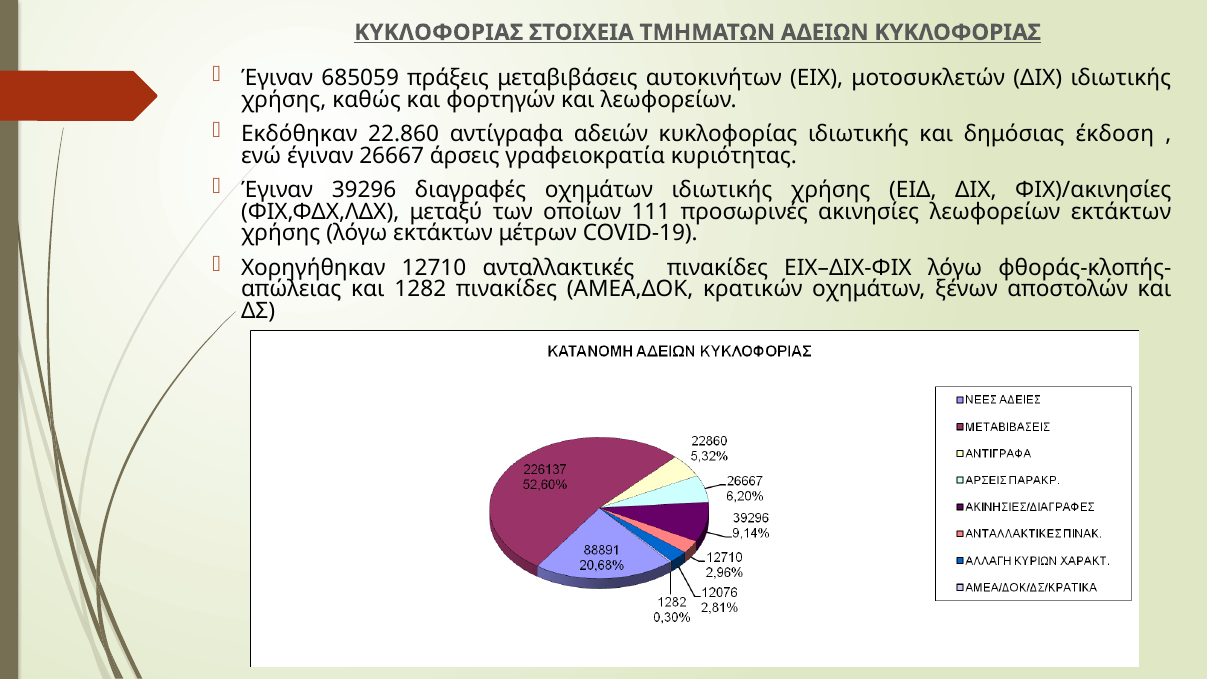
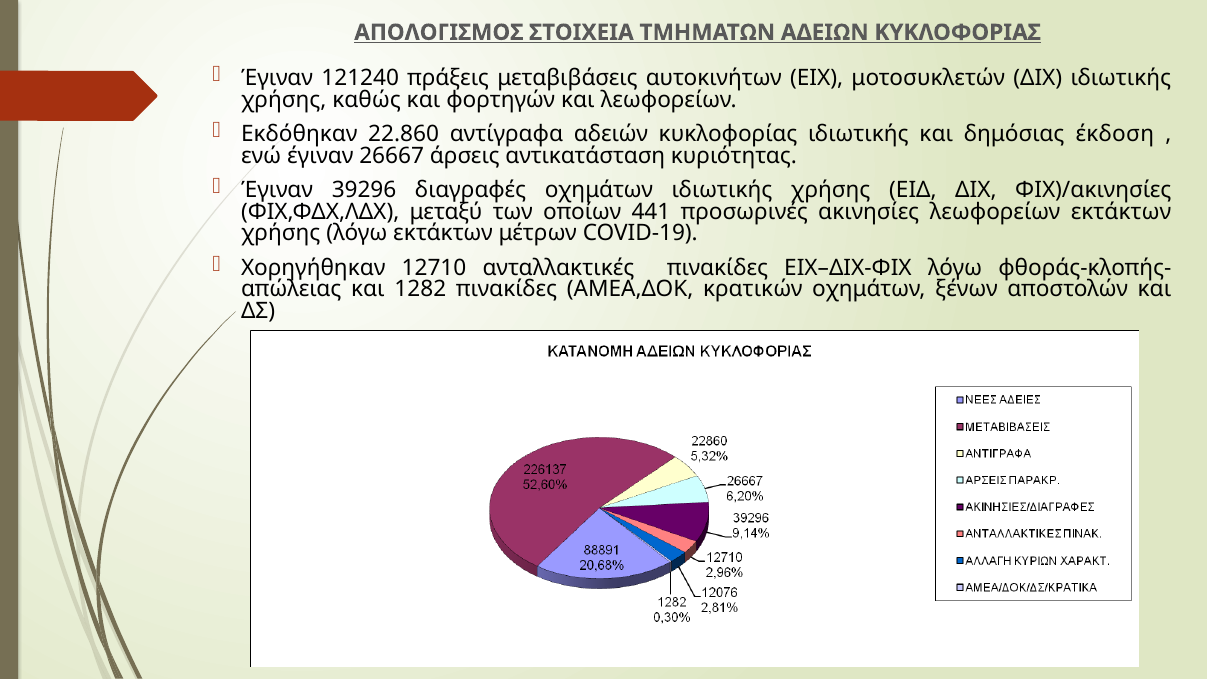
ΚΥΚΛΟΦΟΡΙΑΣ: ΚΥΚΛΟΦΟΡΙΑΣ -> ΑΠΟΛΟΓΙΣΜΟΣ (439, 32)
685059: 685059 -> 121240 (360, 78)
γραφειοκρατία: γραφειοκρατία -> αντικατάσταση (585, 156)
111: 111 -> 441 (651, 212)
